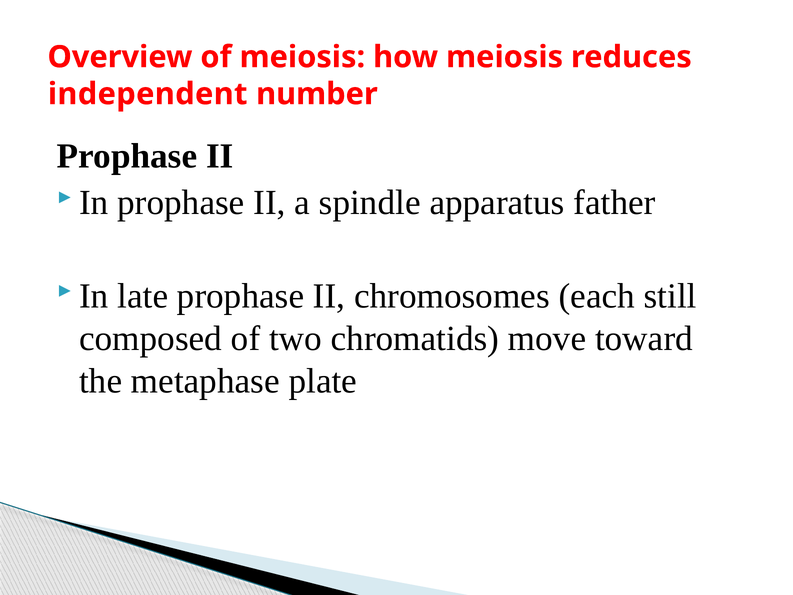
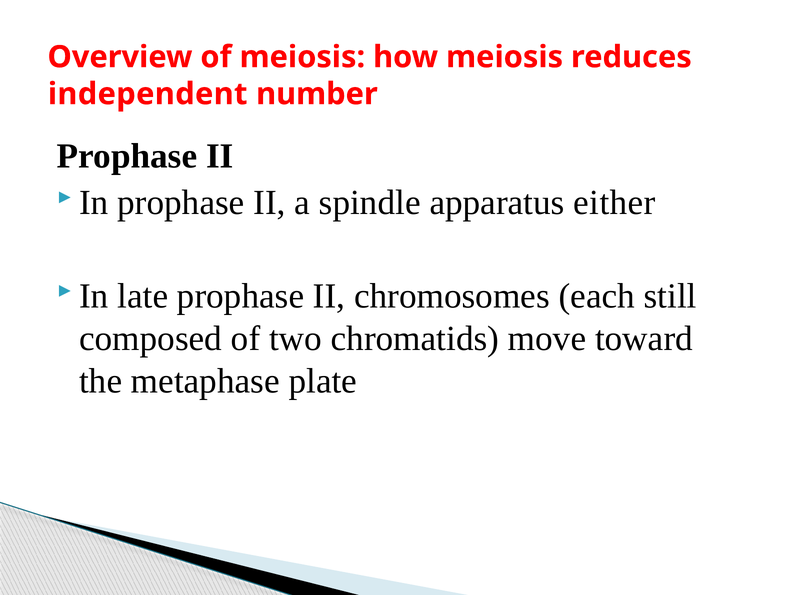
father: father -> either (614, 203)
